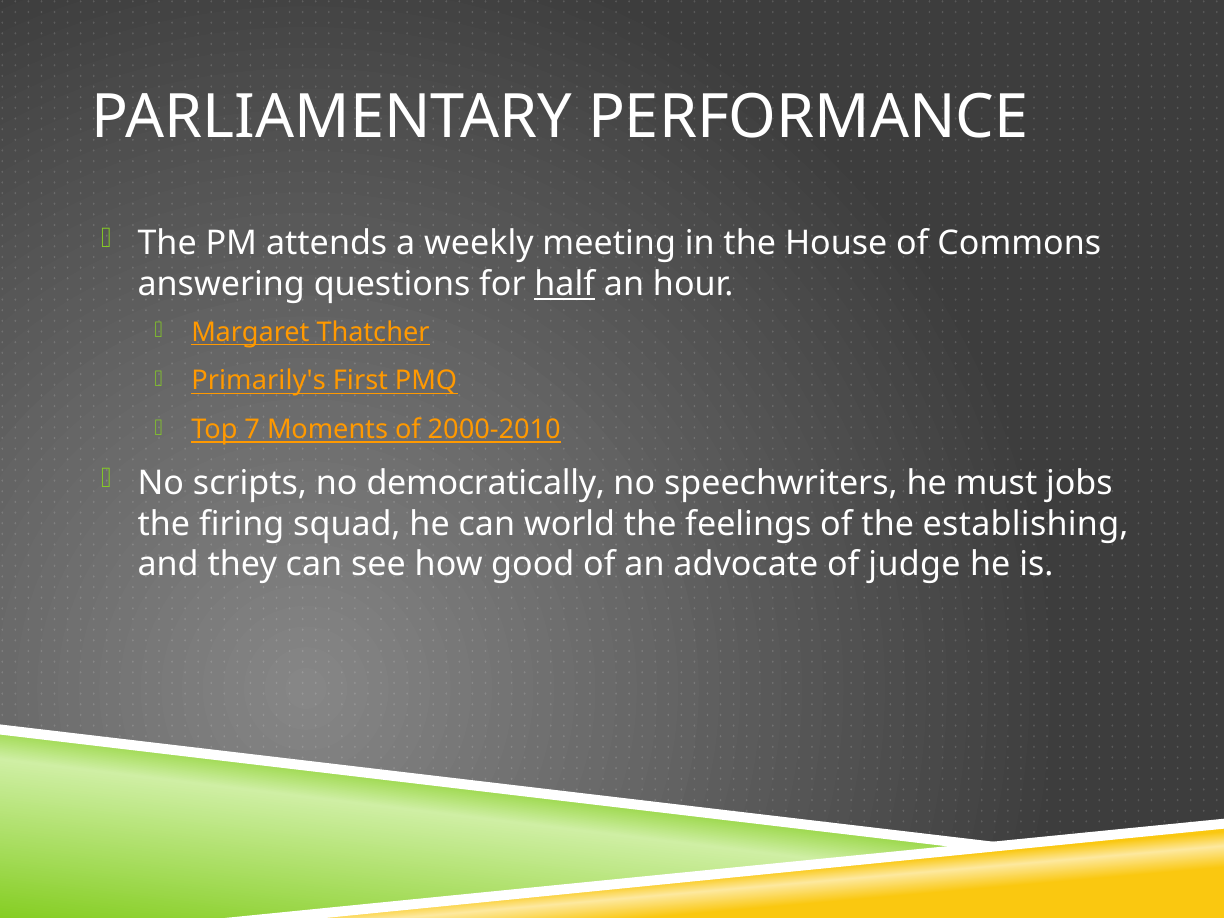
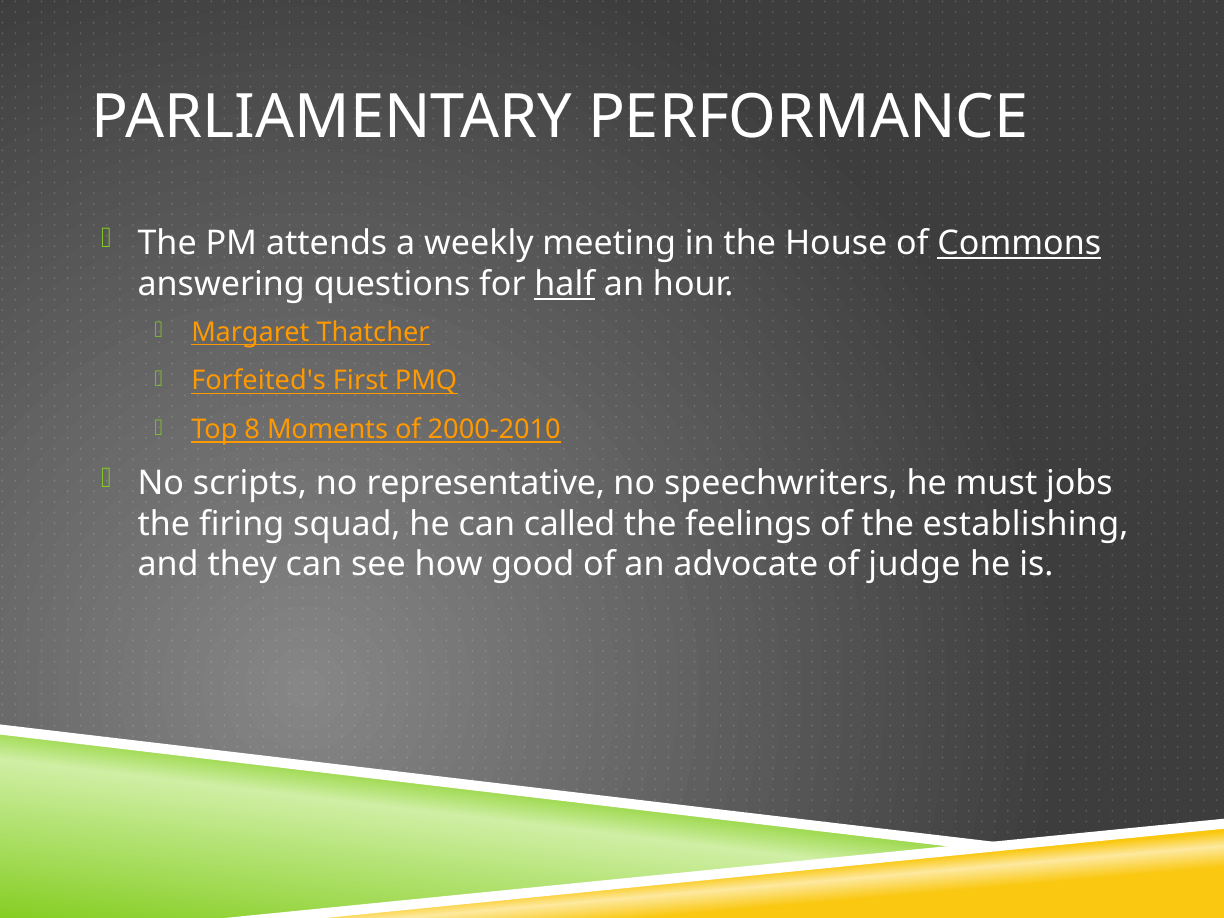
Commons underline: none -> present (1019, 243)
Primarily's: Primarily's -> Forfeited's (259, 381)
7: 7 -> 8 (252, 430)
democratically: democratically -> representative (486, 483)
world: world -> called (570, 524)
